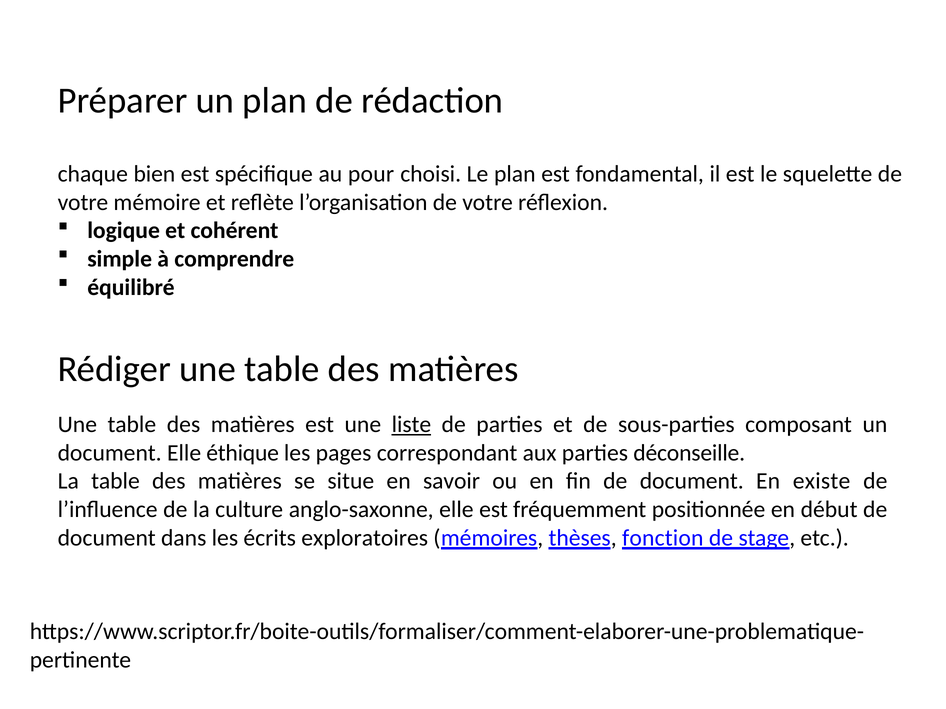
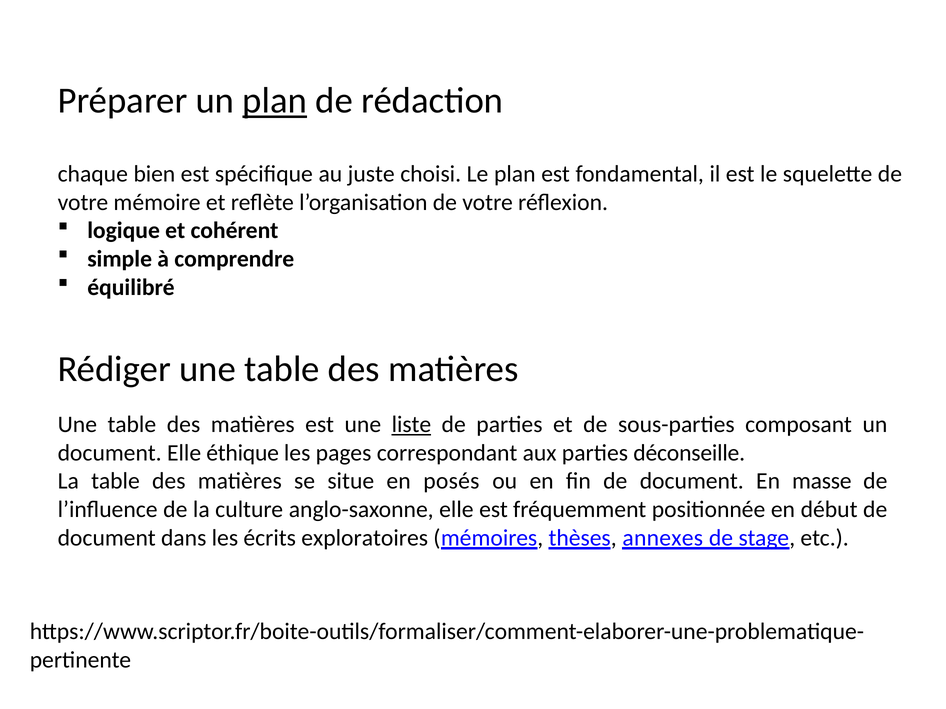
plan underline: none -> present (275, 101)
pour: pour -> juste (371, 174)
savoir: savoir -> posés (451, 482)
existe: existe -> masse (822, 482)
fonction: fonction -> annexes (663, 538)
